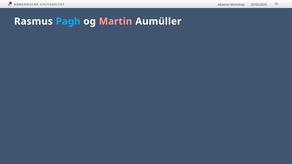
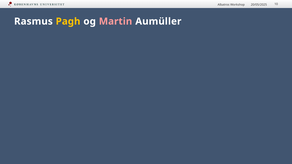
Pagh colour: light blue -> yellow (68, 21)
